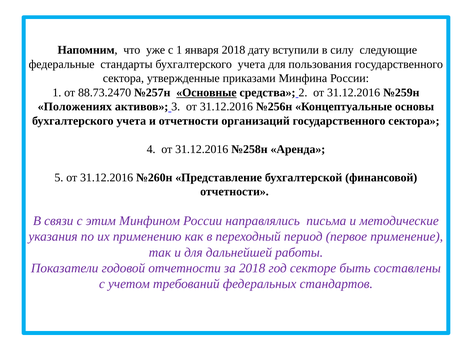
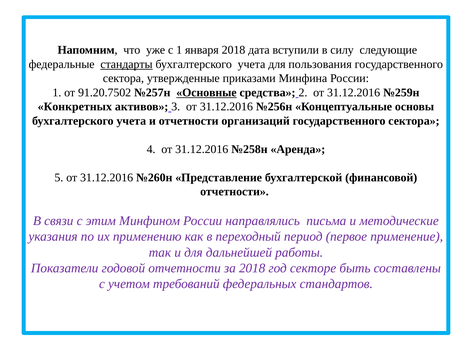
дату: дату -> дата (259, 50)
стандарты underline: none -> present (126, 64)
88.73.2470: 88.73.2470 -> 91.20.7502 (105, 93)
Положениях: Положениях -> Конкретных (75, 107)
